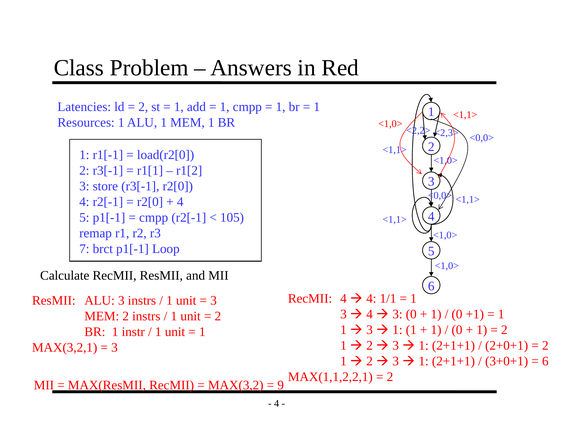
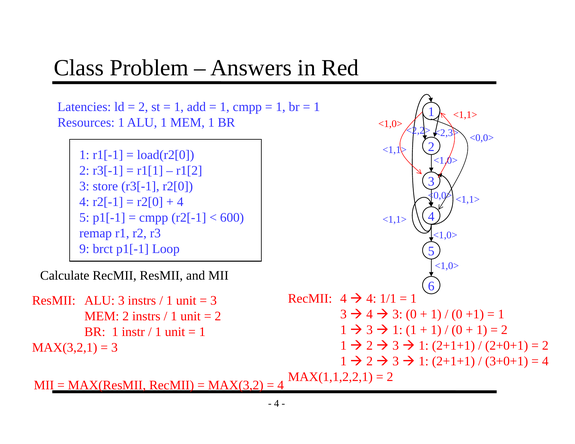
105: 105 -> 600 (232, 218)
7: 7 -> 9 (84, 249)
6: 6 -> 4 (545, 361)
9: 9 -> 4 (281, 385)
